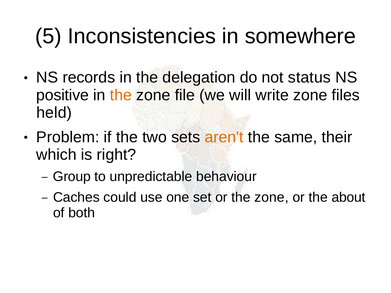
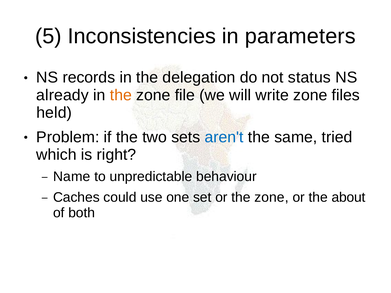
somewhere: somewhere -> parameters (300, 36)
positive: positive -> already (62, 95)
aren't colour: orange -> blue (224, 137)
their: their -> tried (337, 137)
Group: Group -> Name (72, 177)
